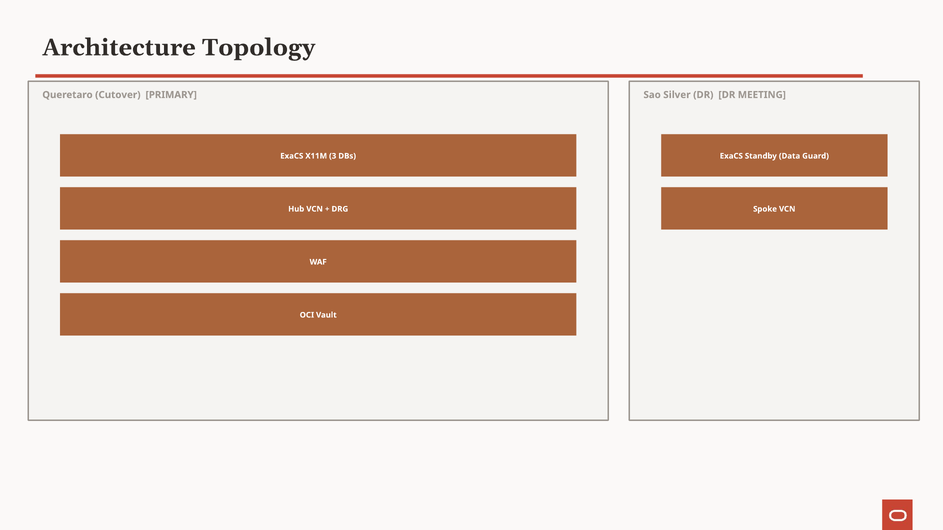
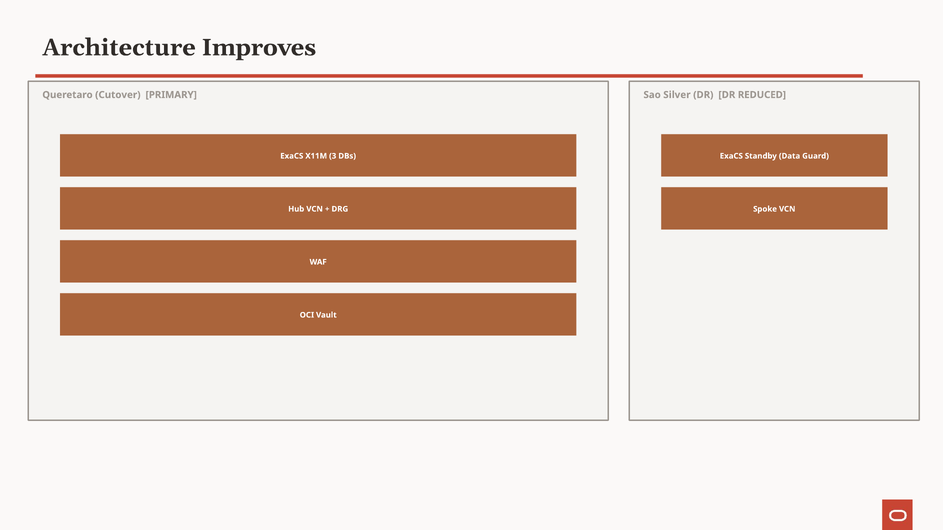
Topology: Topology -> Improves (259, 48)
MEETING: MEETING -> REDUCED (762, 95)
